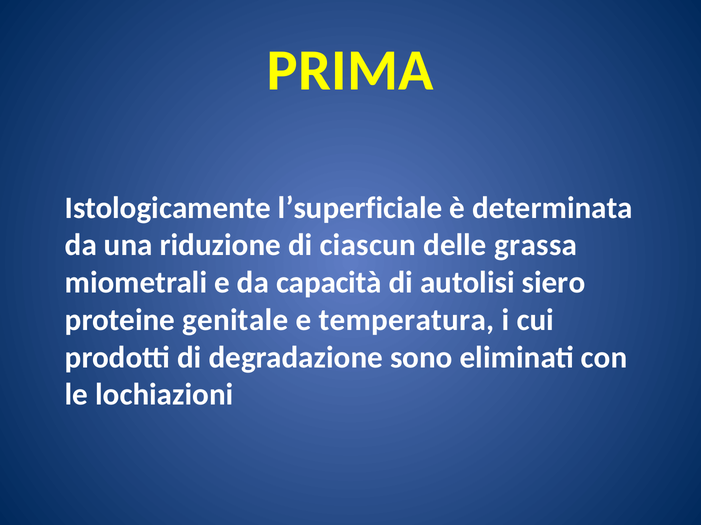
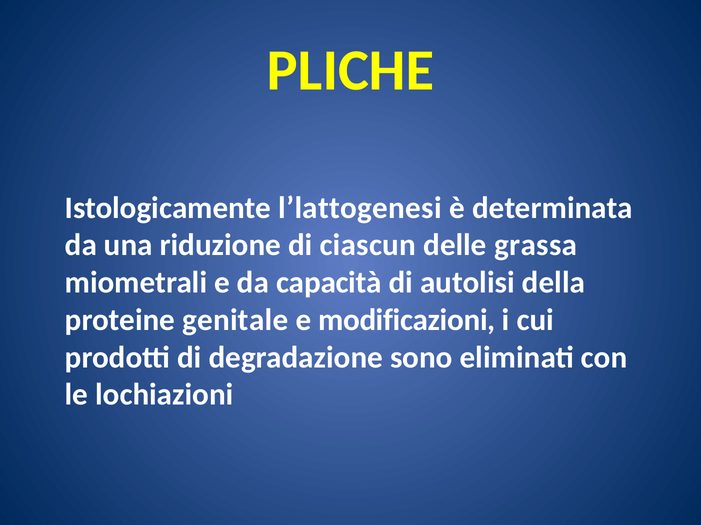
PRIMA: PRIMA -> PLICHE (350, 71)
l’superficiale: l’superficiale -> l’lattogenesi (360, 208)
siero: siero -> della (553, 283)
temperatura: temperatura -> modificazioni (407, 320)
